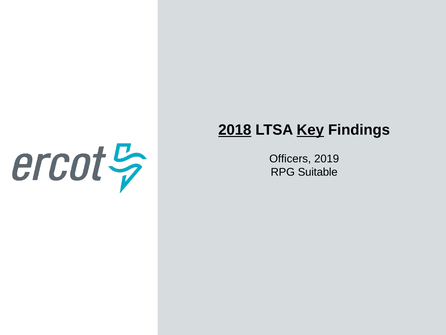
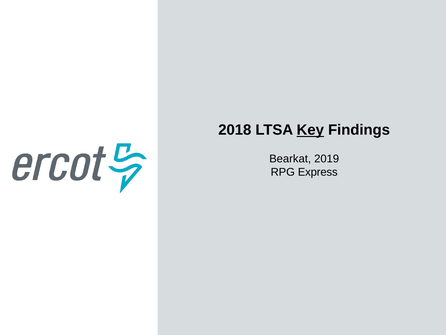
2018 underline: present -> none (235, 130)
Officers: Officers -> Bearkat (290, 159)
Suitable: Suitable -> Express (318, 172)
